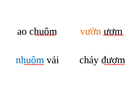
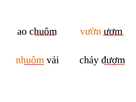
nhuộm colour: blue -> orange (30, 60)
